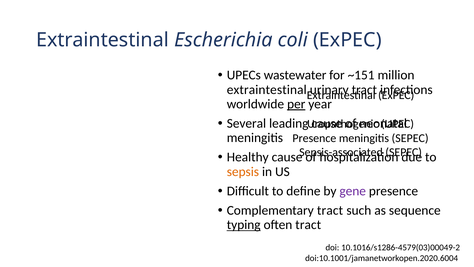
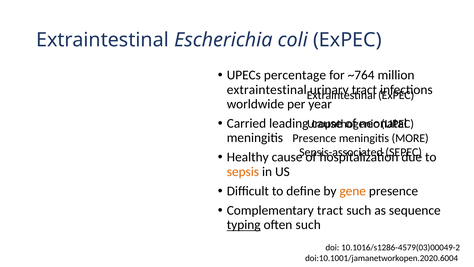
wastewater: wastewater -> percentage (295, 75)
~151: ~151 -> ~764 (361, 75)
per underline: present -> none (296, 104)
Several: Several -> Carried (246, 123)
meningitis SEPEC: SEPEC -> MORE (410, 138)
gene colour: purple -> orange (353, 191)
often tract: tract -> such (308, 225)
